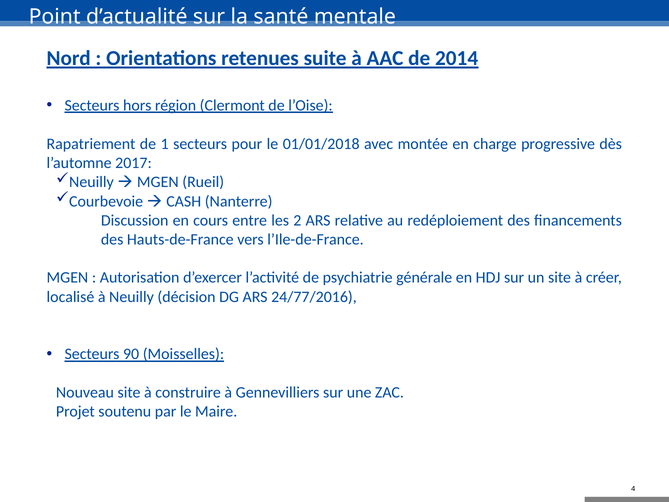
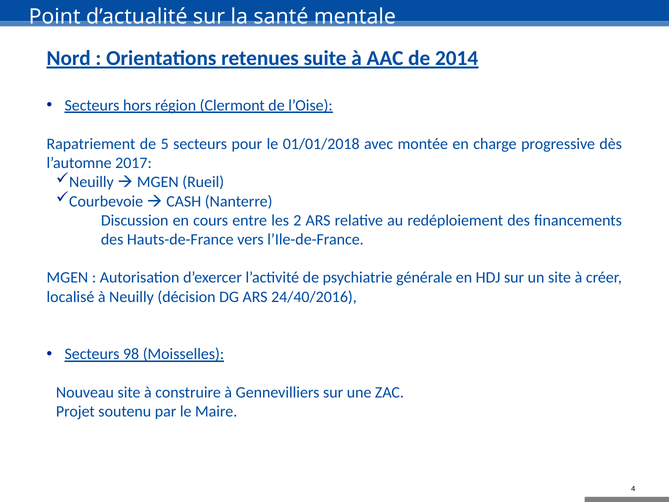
1: 1 -> 5 (165, 144)
24/77/2016: 24/77/2016 -> 24/40/2016 (314, 297)
90: 90 -> 98 (131, 354)
